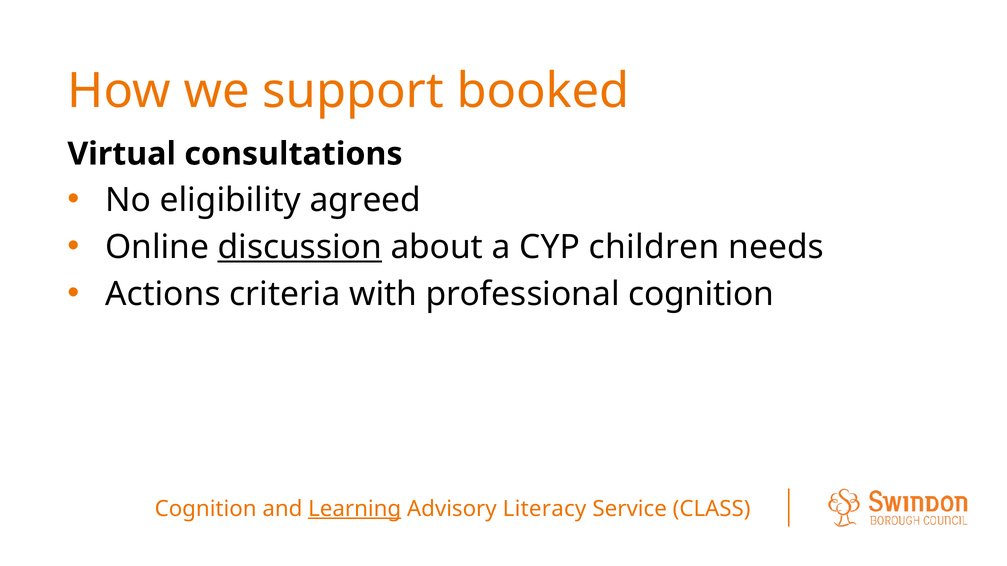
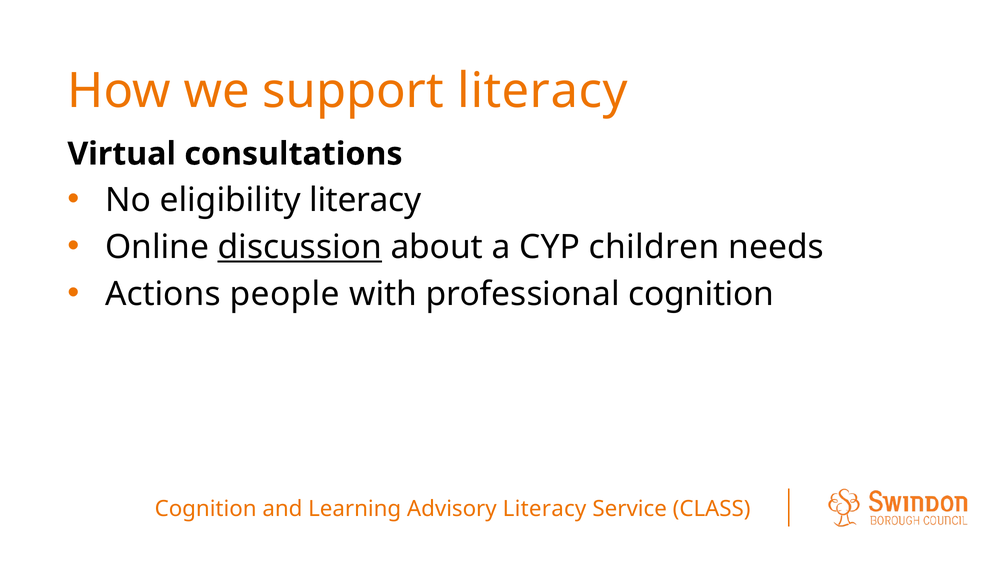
support booked: booked -> literacy (543, 91)
eligibility agreed: agreed -> literacy (365, 200)
criteria: criteria -> people (285, 294)
Learning underline: present -> none (355, 509)
